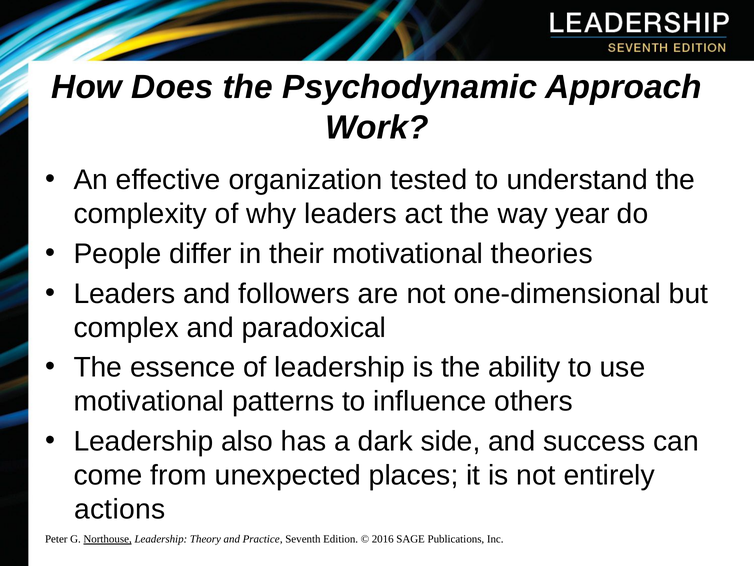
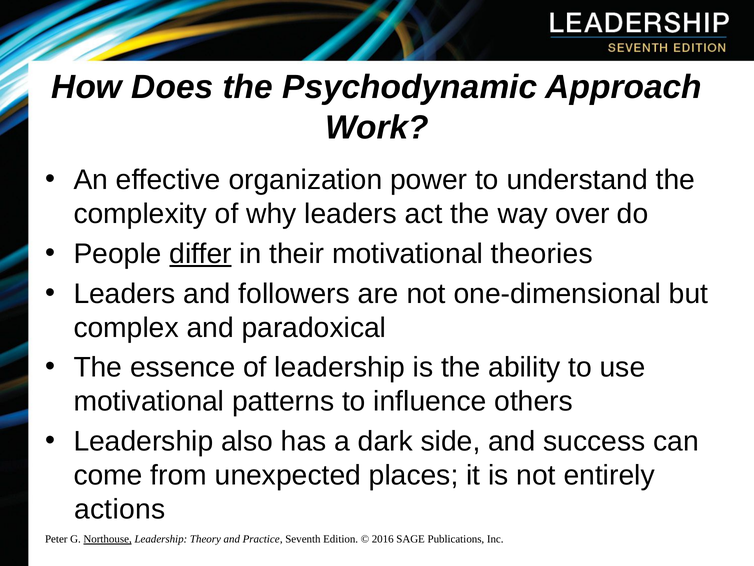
tested: tested -> power (429, 180)
year: year -> over (583, 214)
differ underline: none -> present (201, 254)
